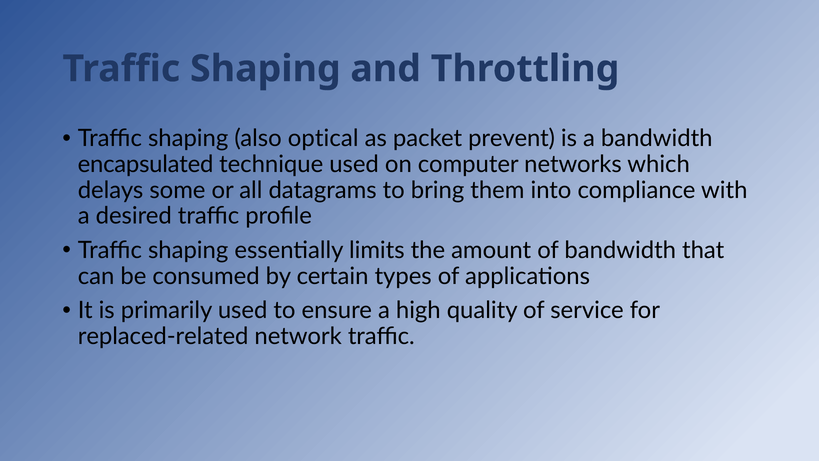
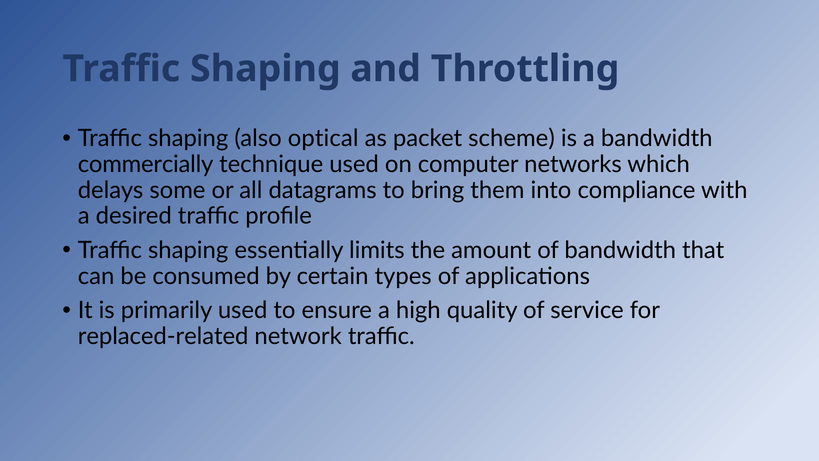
prevent: prevent -> scheme (511, 138)
encapsulated: encapsulated -> commercially (146, 164)
